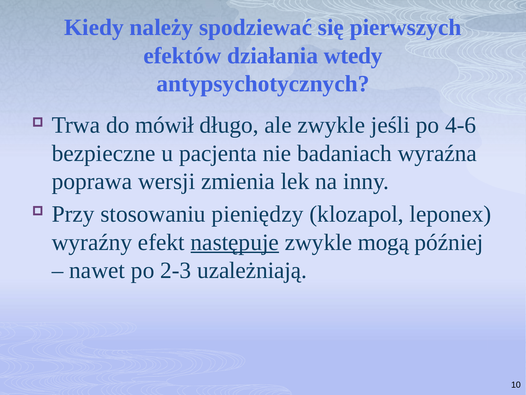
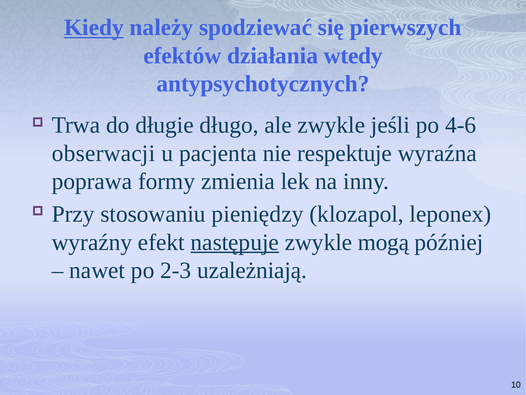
Kiedy underline: none -> present (94, 27)
mówił: mówił -> długie (165, 125)
bezpieczne: bezpieczne -> obserwacji (104, 153)
badaniach: badaniach -> respektuje (345, 153)
wersji: wersji -> formy (167, 181)
